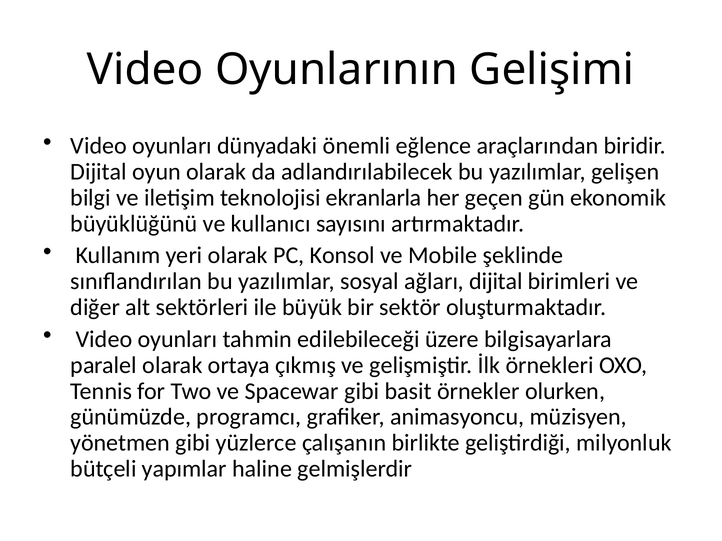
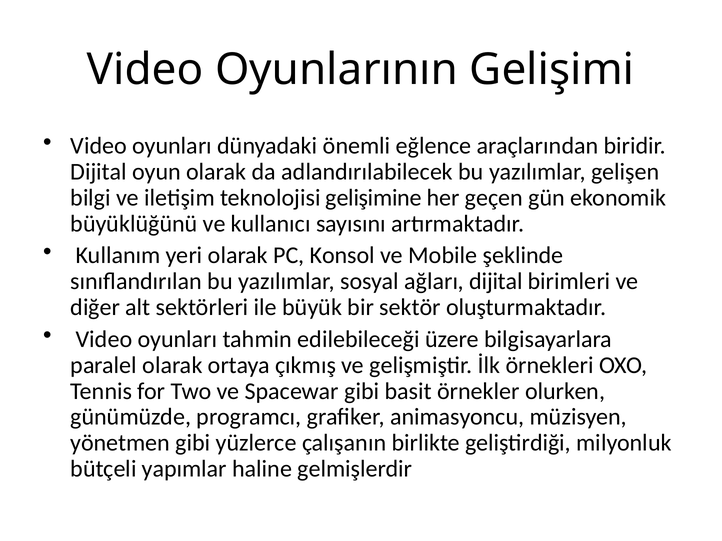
ekranlarla: ekranlarla -> gelişimine (374, 198)
